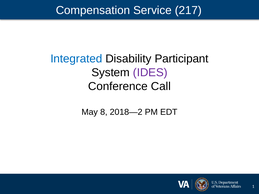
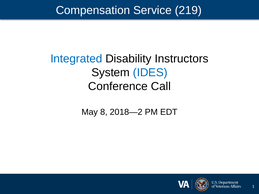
217: 217 -> 219 (188, 10)
Participant: Participant -> Instructors (182, 59)
IDES colour: purple -> blue (150, 73)
